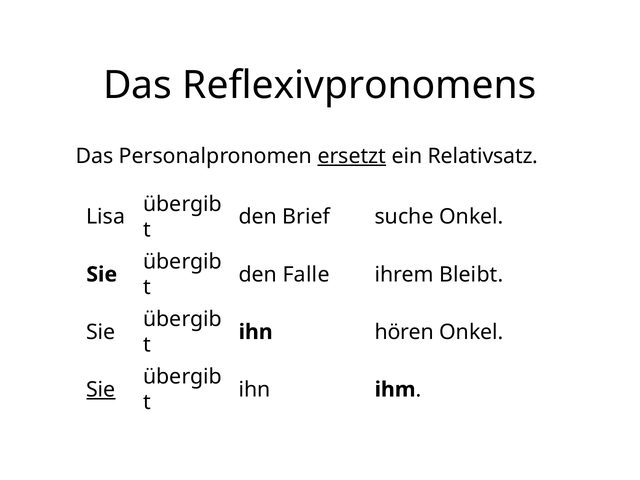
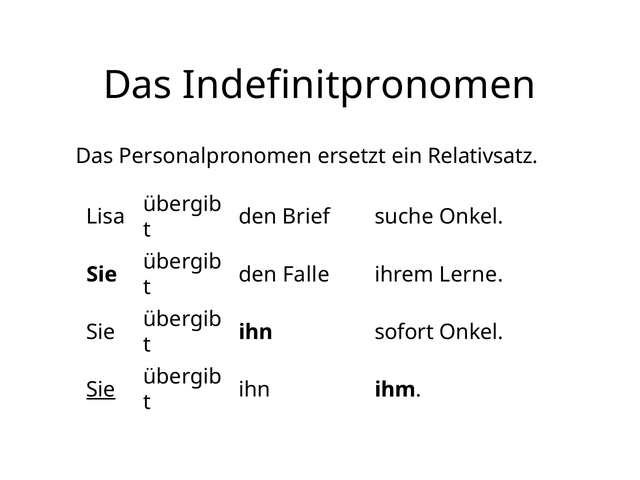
Reflexivpronomens: Reflexivpronomens -> Indefinitpronomen (359, 85)
ersetzt underline: present -> none (352, 156)
Bleibt: Bleibt -> Lerne (471, 274)
hören: hören -> sofort (404, 332)
